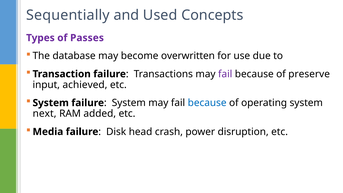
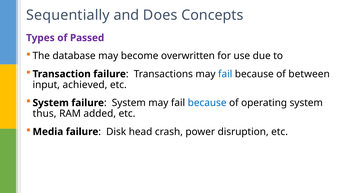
Used: Used -> Does (160, 15)
Passes: Passes -> Passed (87, 38)
fail colour: purple -> blue (225, 74)
preserve: preserve -> between (309, 74)
next: next -> thus (45, 114)
